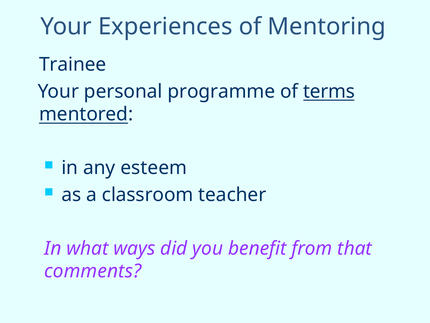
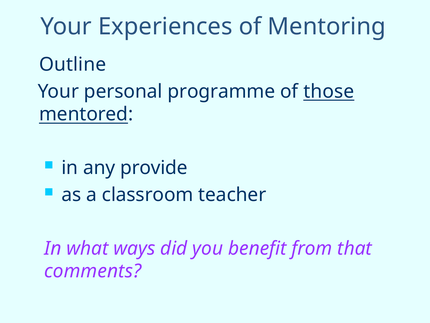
Trainee: Trainee -> Outline (73, 64)
terms: terms -> those (329, 91)
esteem: esteem -> provide (154, 168)
